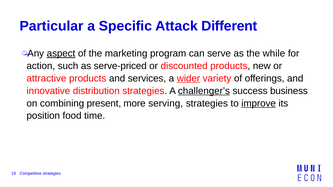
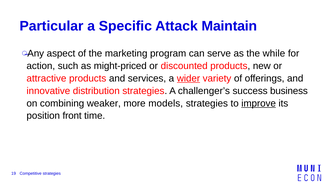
Different: Different -> Maintain (229, 26)
aspect underline: present -> none (61, 54)
serve-priced: serve-priced -> might-priced (120, 66)
challenger’s underline: present -> none (204, 91)
present: present -> weaker (104, 103)
serving: serving -> models (166, 103)
food: food -> front (72, 116)
